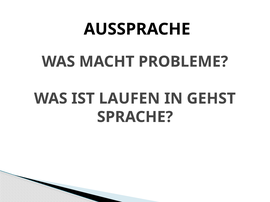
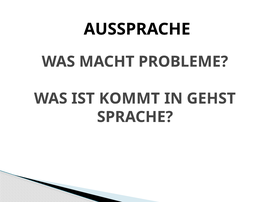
LAUFEN: LAUFEN -> KOMMT (129, 99)
